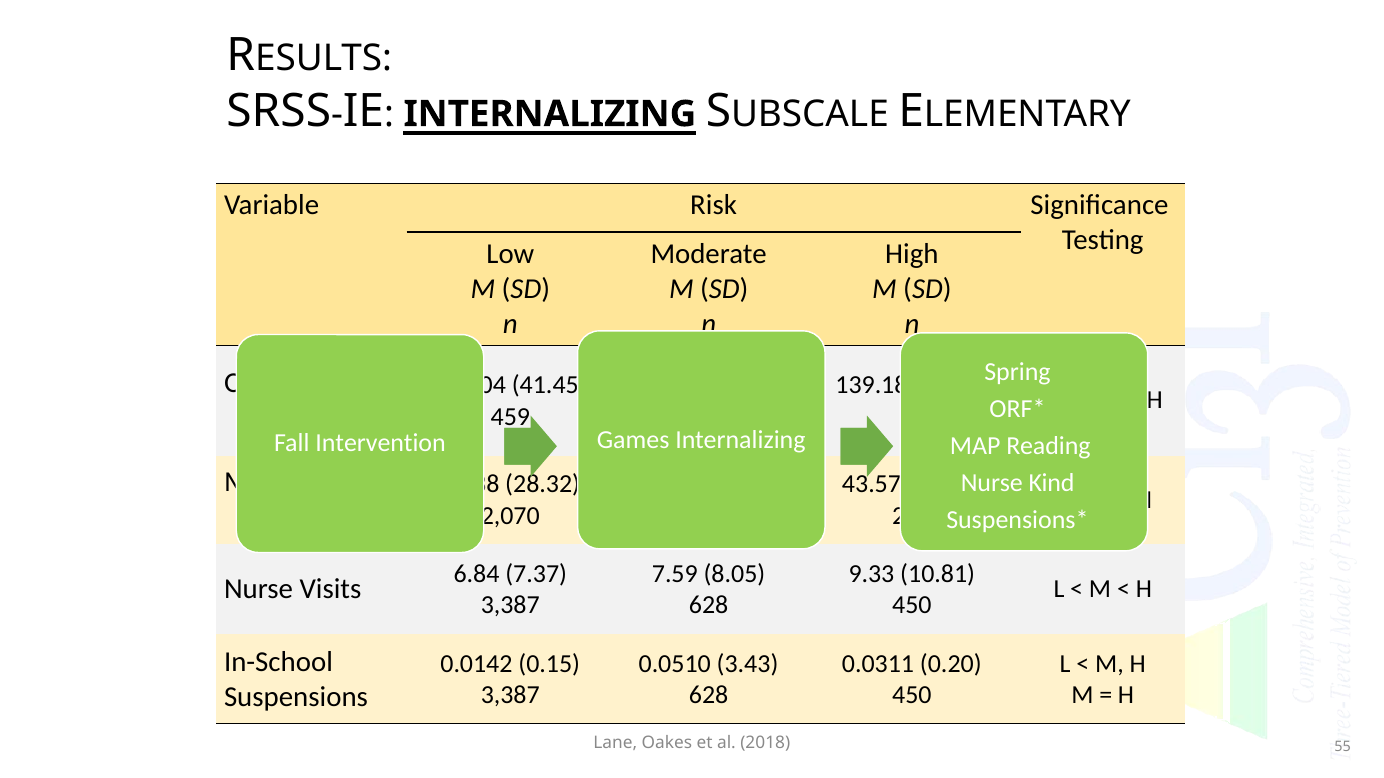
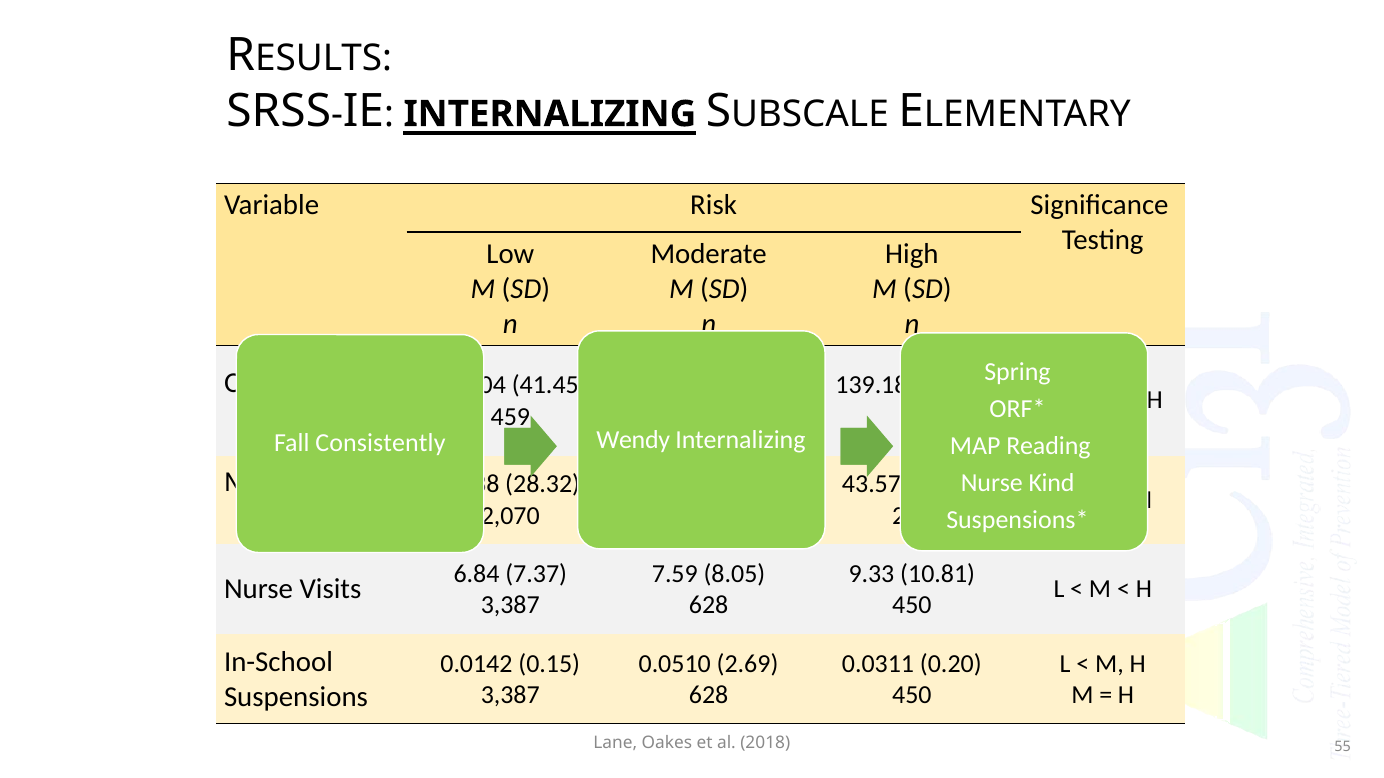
Games: Games -> Wendy (633, 440)
Intervention: Intervention -> Consistently (380, 444)
3.43: 3.43 -> 2.69 (748, 664)
